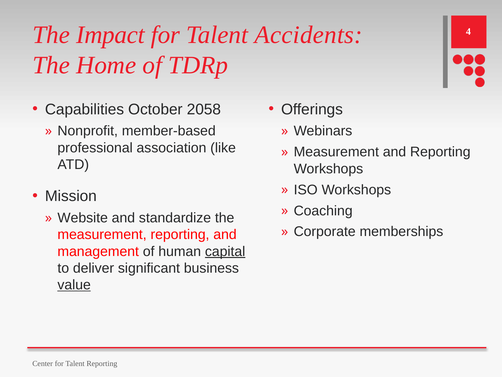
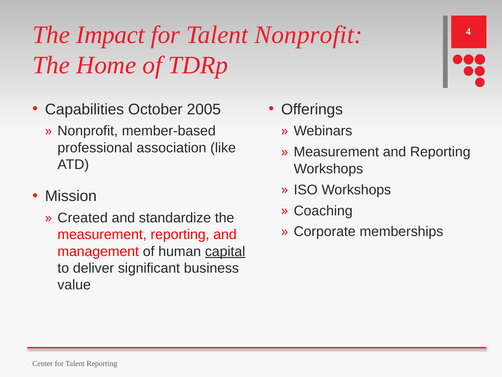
Talent Accidents: Accidents -> Nonprofit (309, 35)
2058: 2058 -> 2005 (204, 109)
Website: Website -> Created (83, 218)
value underline: present -> none (74, 285)
